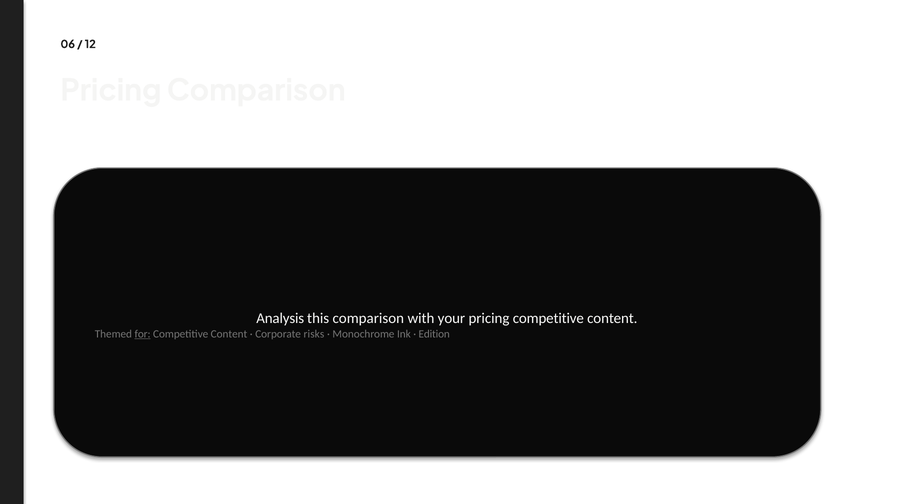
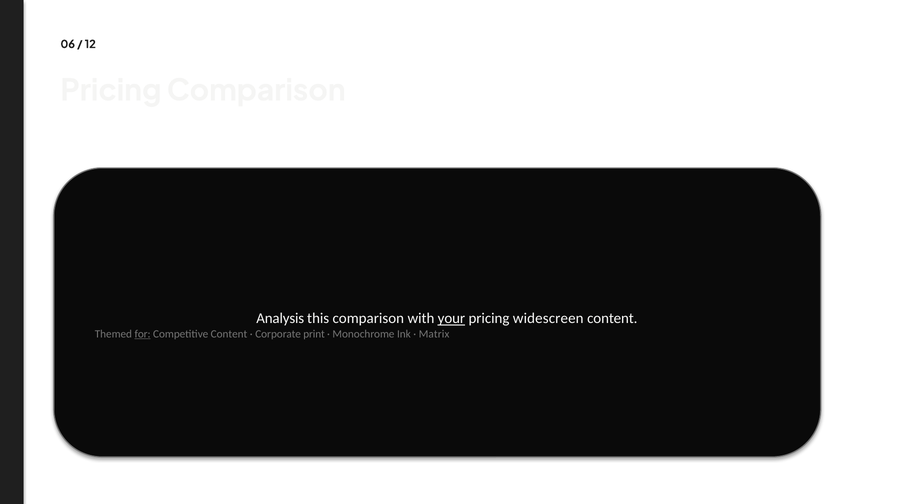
your underline: none -> present (451, 319)
pricing competitive: competitive -> widescreen (548, 319)
risks: risks -> print (314, 334)
Edition: Edition -> Matrix (434, 334)
